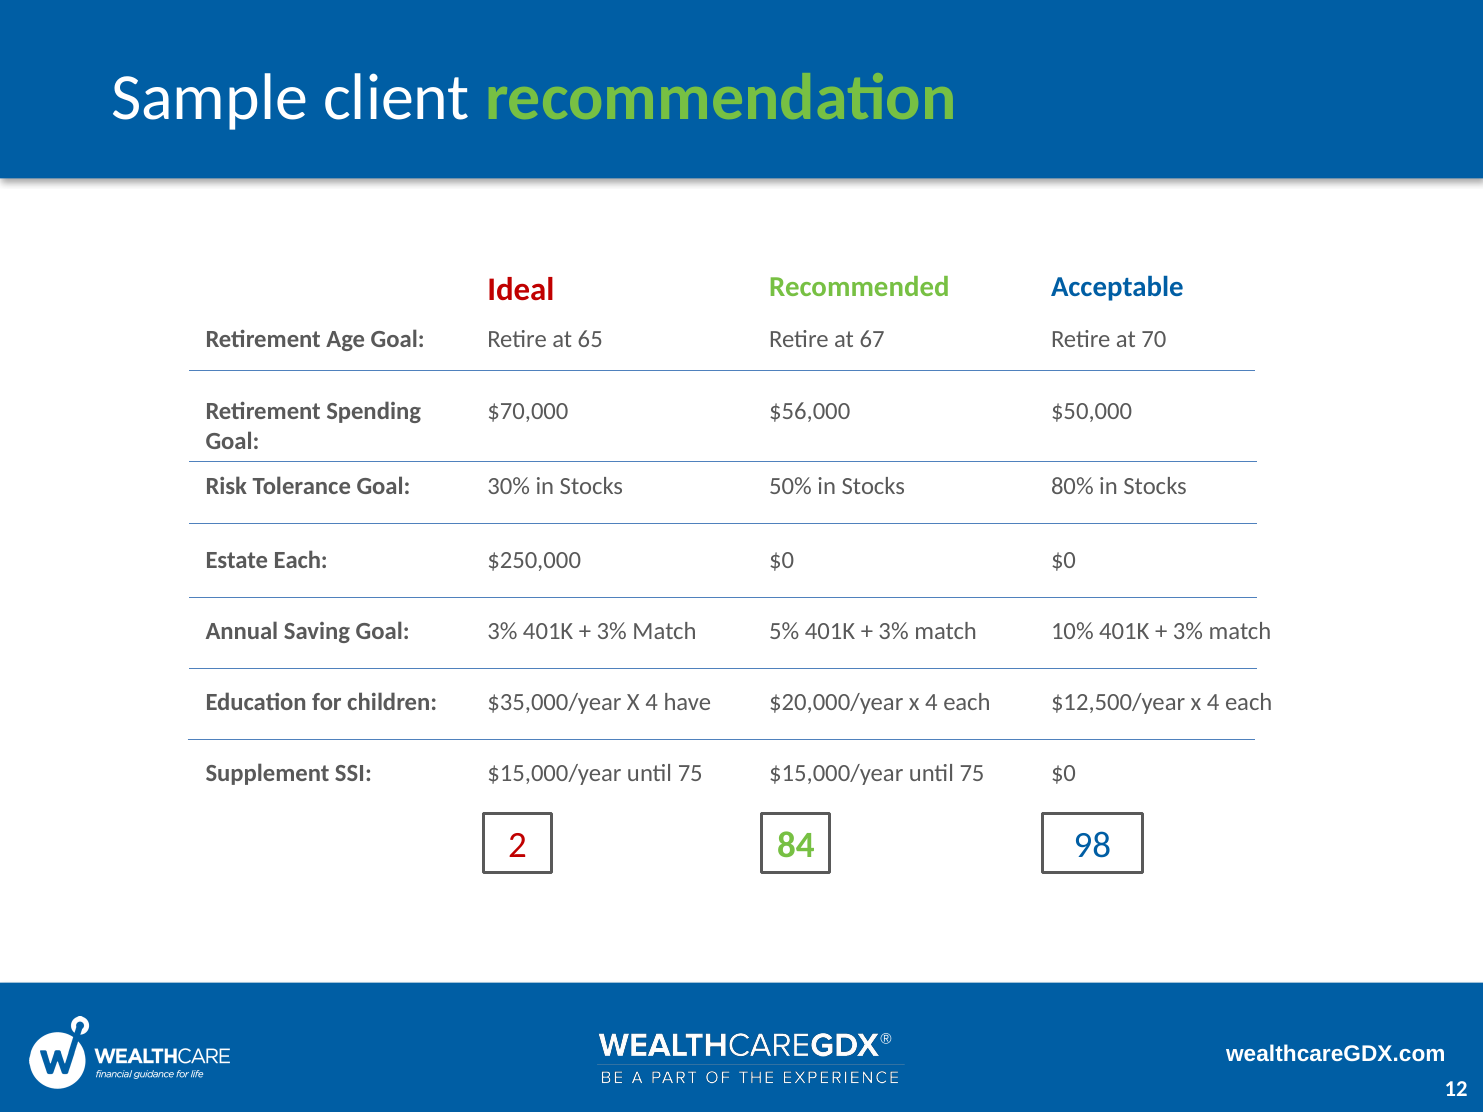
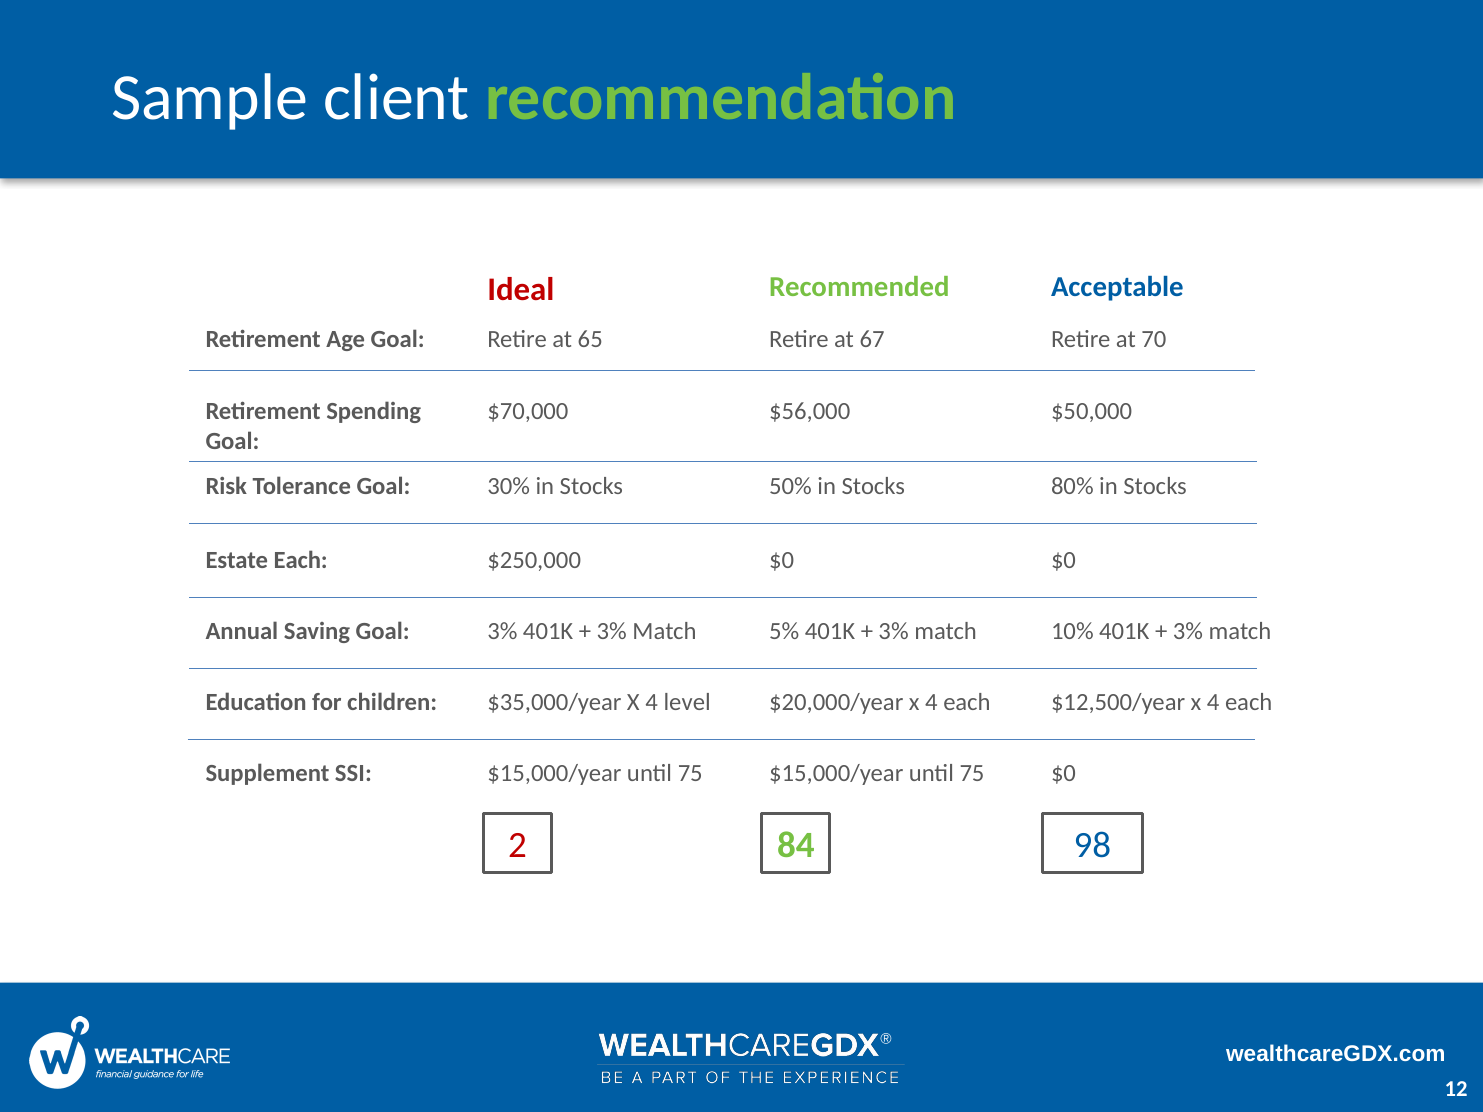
have: have -> level (687, 703)
